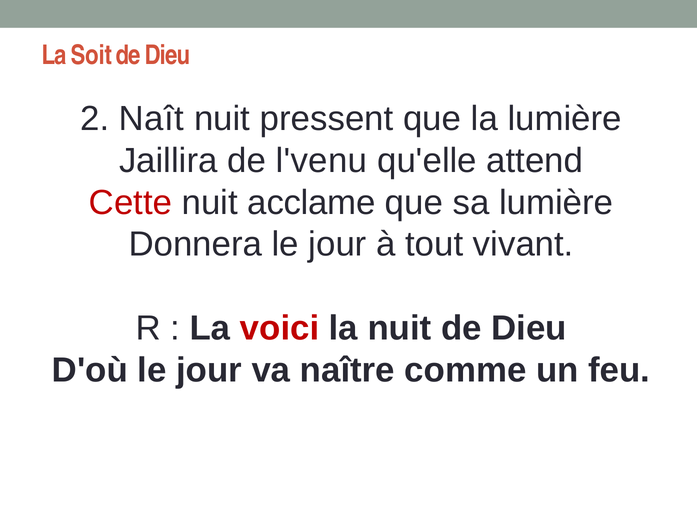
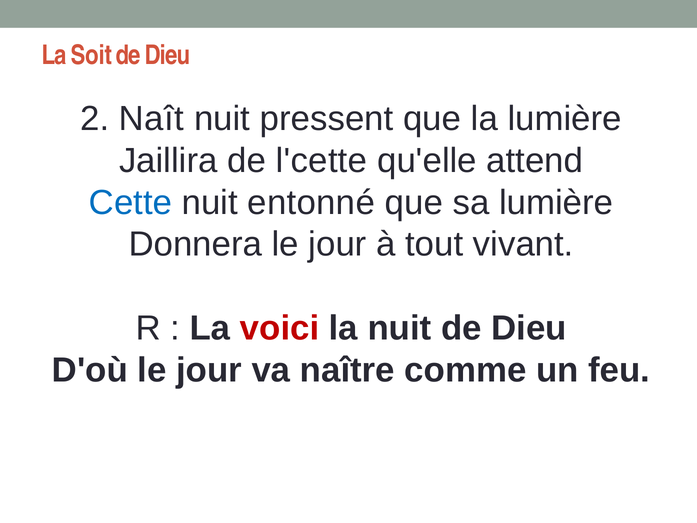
l'venu: l'venu -> l'cette (322, 161)
Cette colour: red -> blue (130, 203)
acclame: acclame -> entonné (311, 203)
